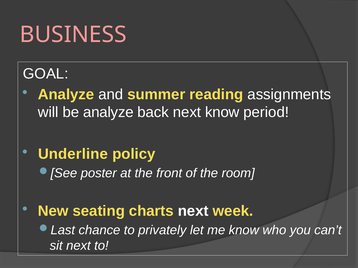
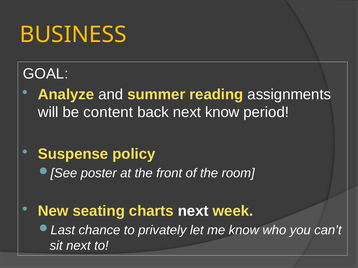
BUSINESS colour: pink -> yellow (73, 35)
be analyze: analyze -> content (108, 113)
Underline: Underline -> Suspense (73, 154)
